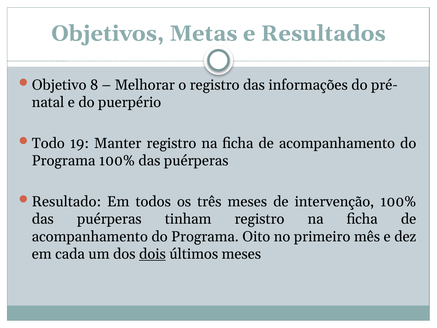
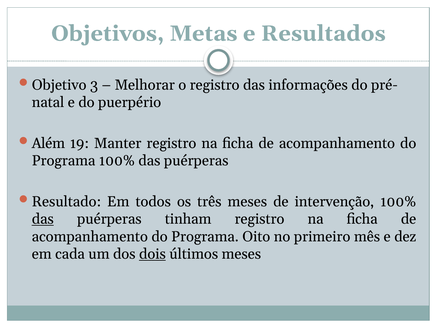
8: 8 -> 3 (94, 85)
Todo: Todo -> Além (48, 143)
das underline: none -> present (43, 219)
